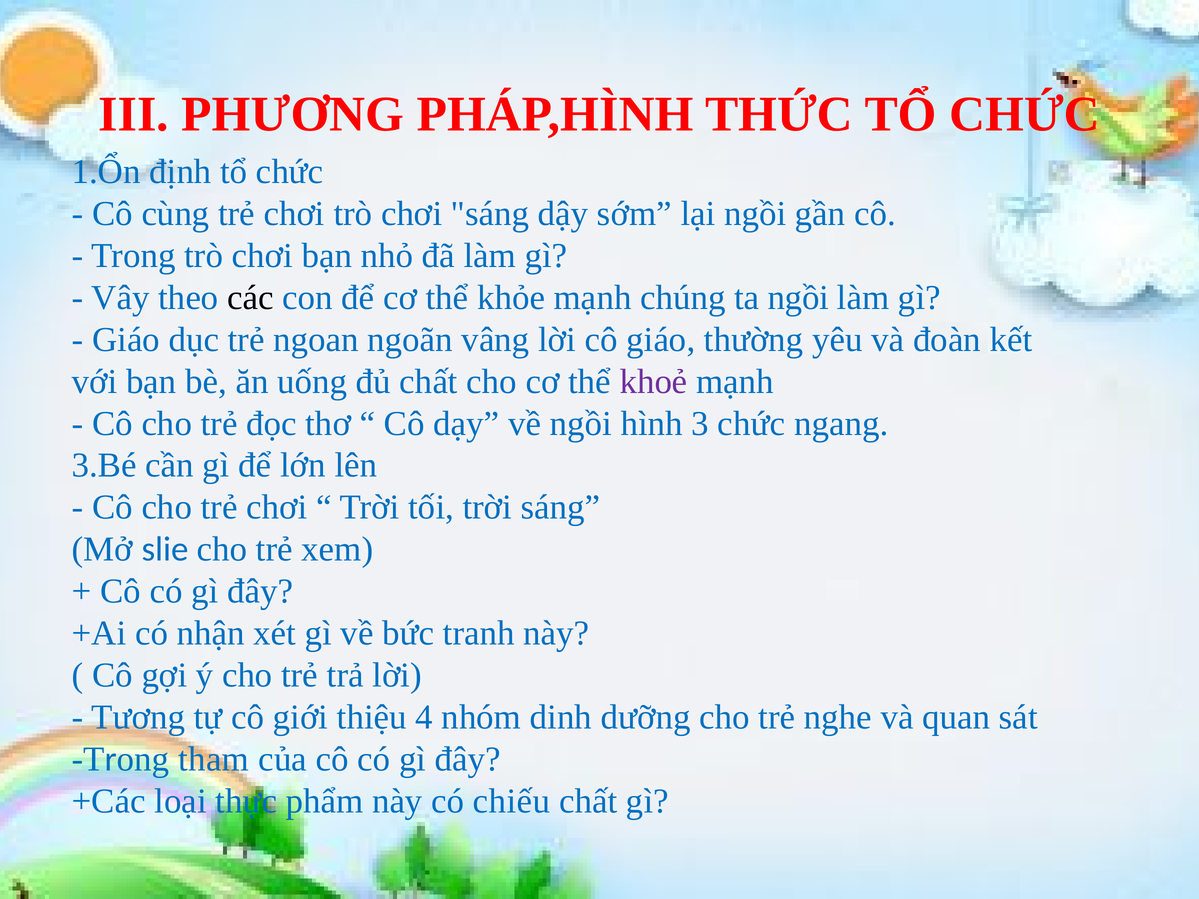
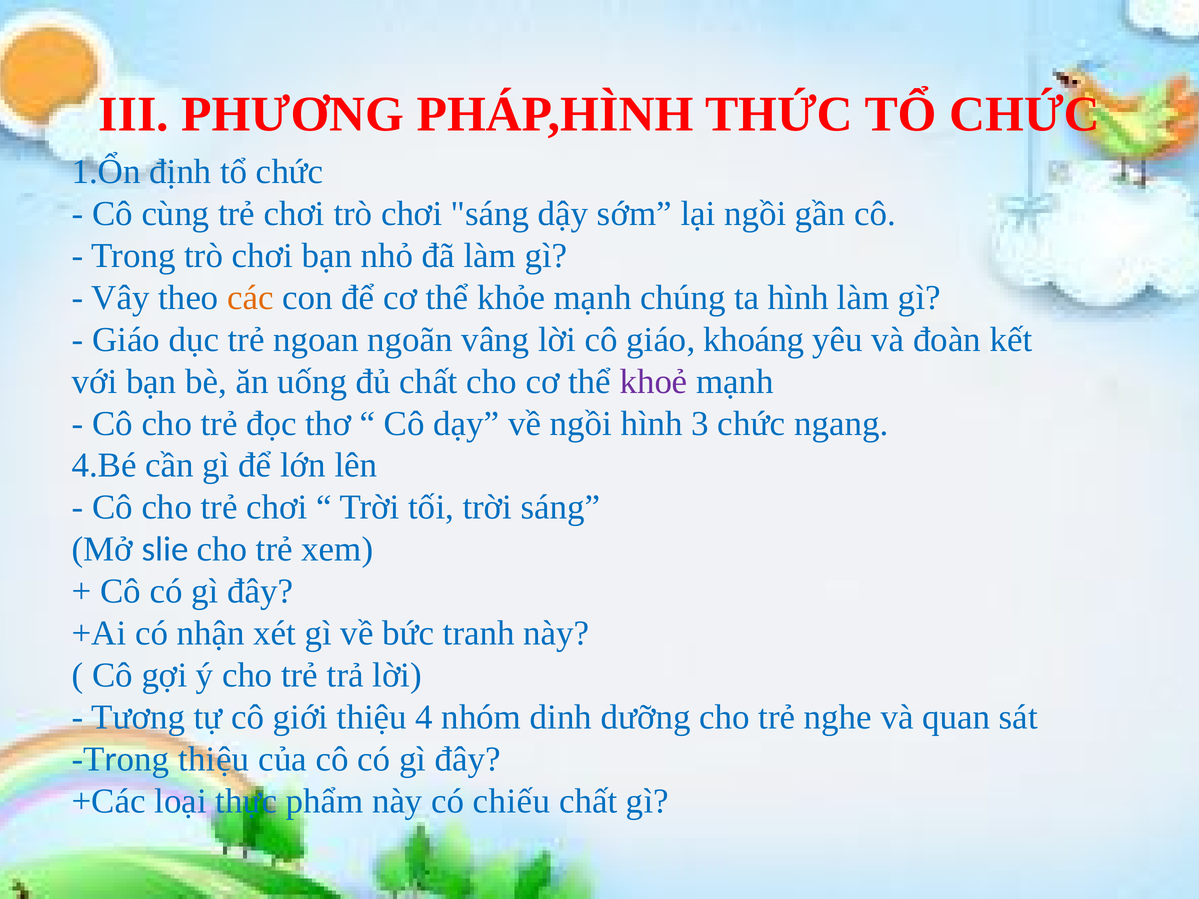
các colour: black -> orange (250, 298)
ta ngồi: ngồi -> hình (798, 298)
giáo thường: thường -> khoáng (754, 340)
3.Bé: 3.Bé -> 4.Bé (104, 466)
Trong tham: tham -> thiệu (214, 759)
